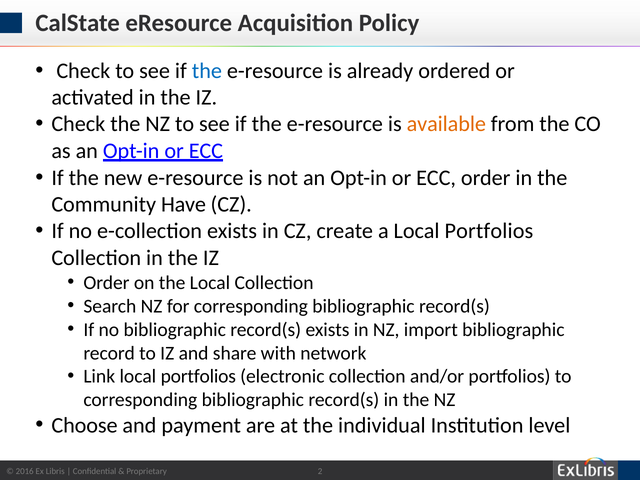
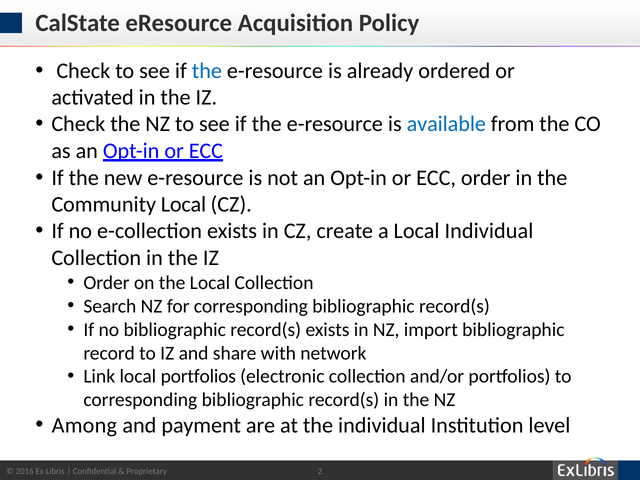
available colour: orange -> blue (446, 124)
Community Have: Have -> Local (183, 204)
a Local Portfolios: Portfolios -> Individual (489, 231)
Choose: Choose -> Among (84, 425)
